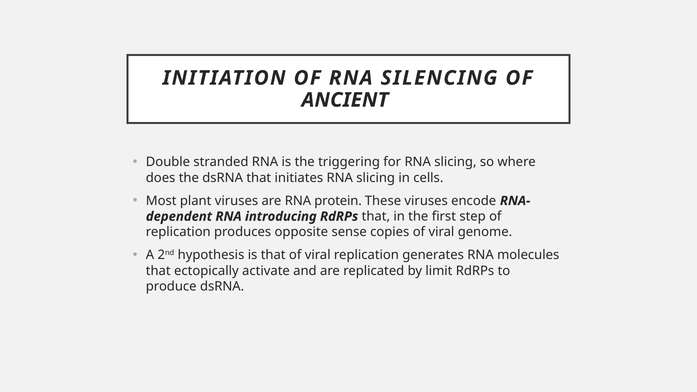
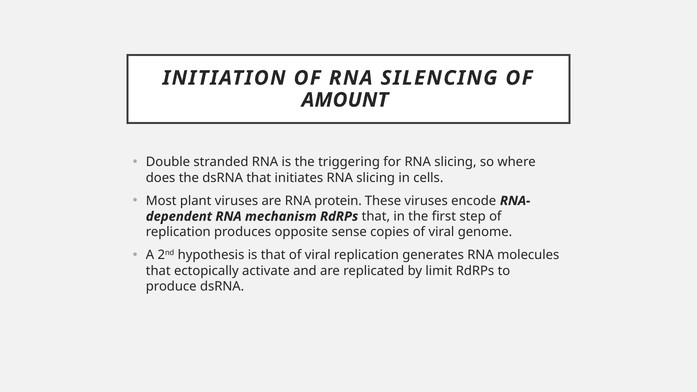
ANCIENT: ANCIENT -> AMOUNT (345, 100)
introducing: introducing -> mechanism (281, 216)
